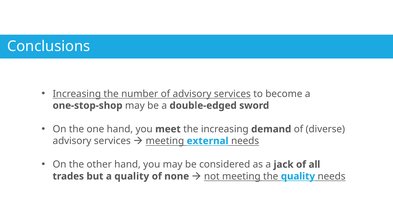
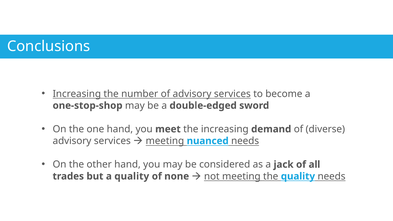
external: external -> nuanced (208, 141)
